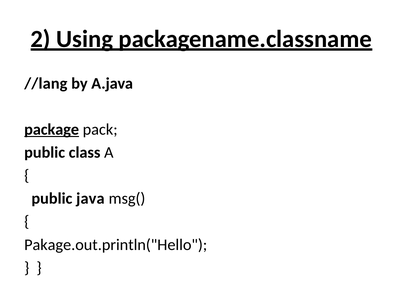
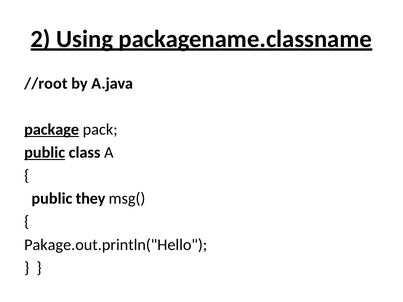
//lang: //lang -> //root (46, 83)
public underline: none -> present (45, 153)
java: java -> they (91, 199)
